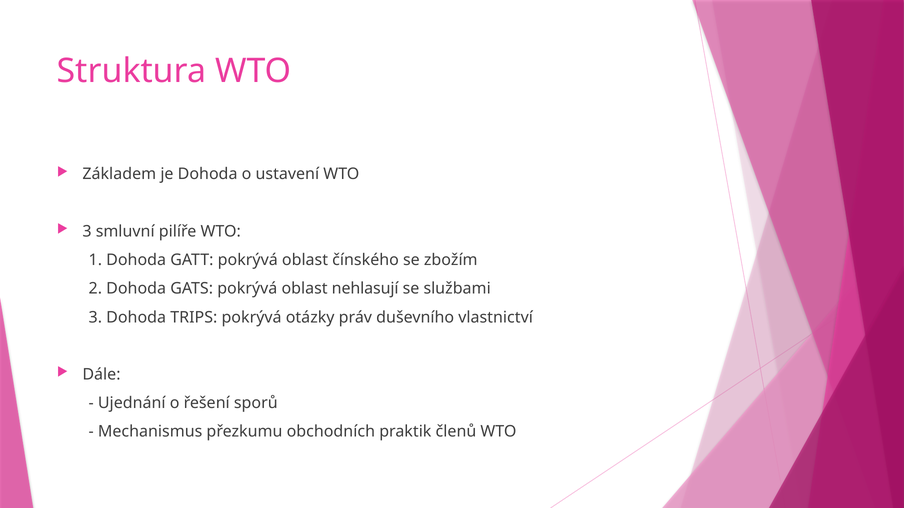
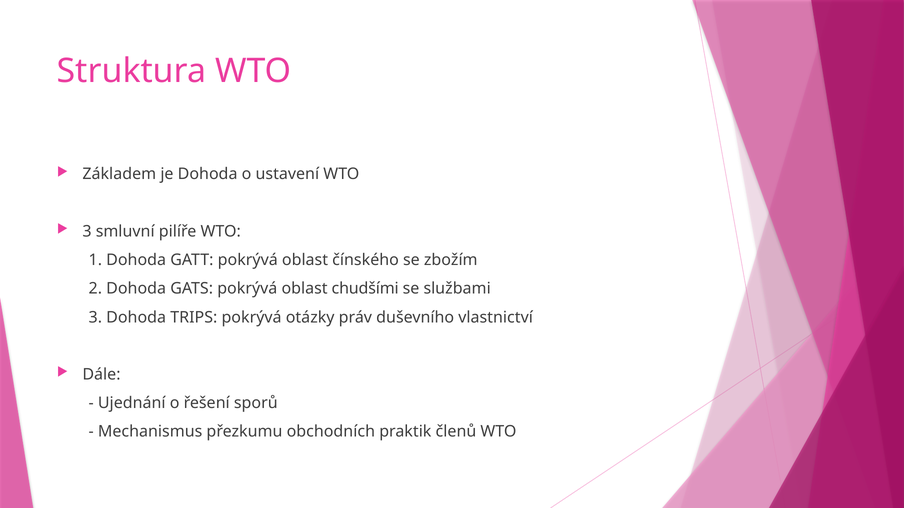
nehlasují: nehlasují -> chudšími (365, 289)
